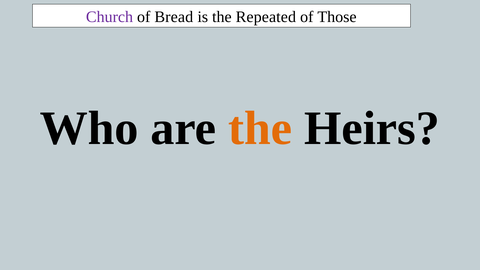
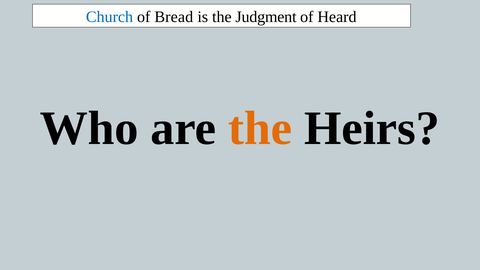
Church colour: purple -> blue (110, 17)
Repeated: Repeated -> Judgment (266, 17)
Those: Those -> Heard (337, 17)
